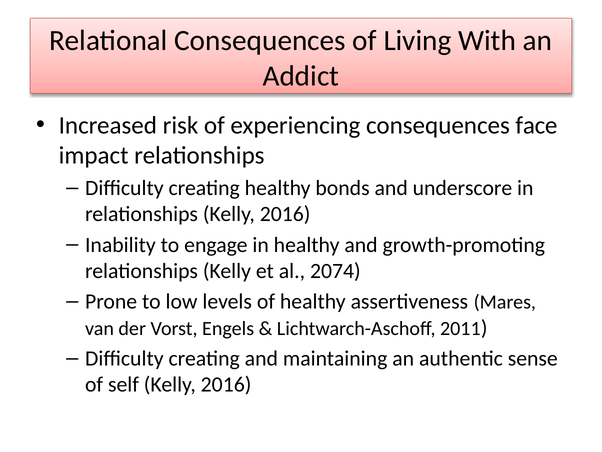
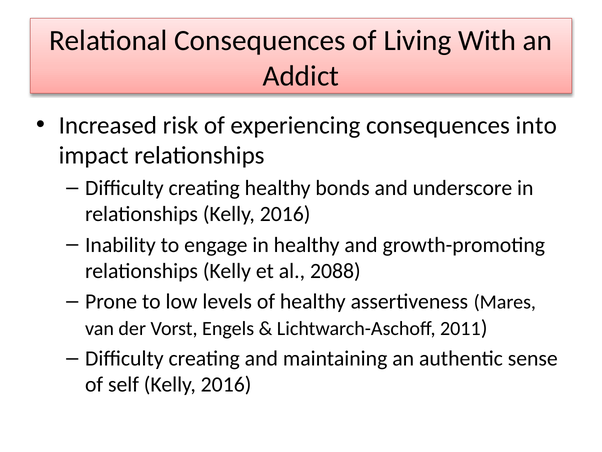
face: face -> into (536, 125)
2074: 2074 -> 2088 (335, 271)
